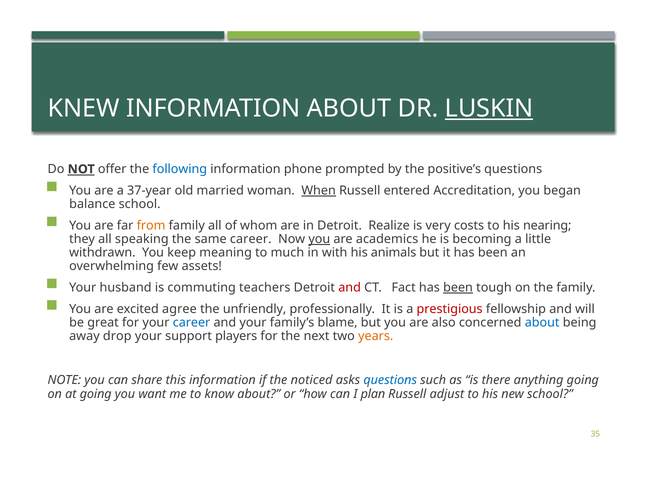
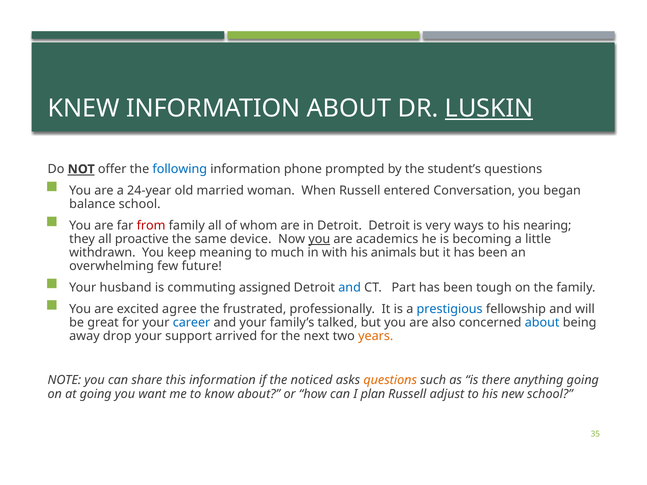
positive’s: positive’s -> student’s (454, 169)
37-year: 37-year -> 24-year (149, 191)
When underline: present -> none (319, 191)
Accreditation: Accreditation -> Conversation (474, 191)
from colour: orange -> red (151, 226)
Detroit Realize: Realize -> Detroit (389, 226)
costs: costs -> ways (469, 226)
speaking: speaking -> proactive (142, 239)
same career: career -> device (251, 239)
assets: assets -> future (202, 266)
teachers: teachers -> assigned (265, 288)
and colour: red -> blue (350, 288)
Fact: Fact -> Part (404, 288)
been underline: present -> none (458, 288)
unfriendly: unfriendly -> frustrated (255, 309)
prestigious colour: red -> blue (450, 309)
blame: blame -> talked (338, 323)
players: players -> arrived (236, 336)
questions colour: blue -> orange (390, 380)
